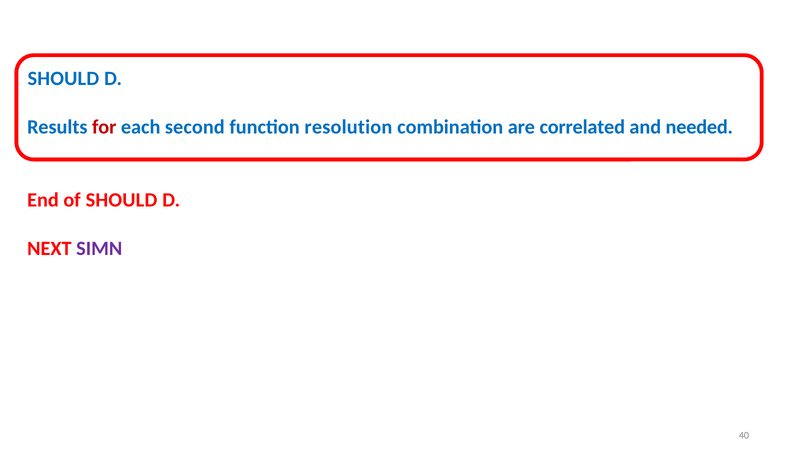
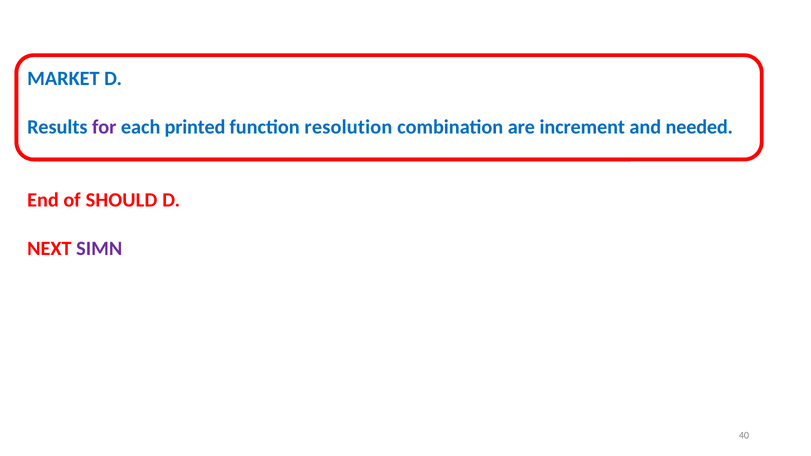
SHOULD: SHOULD -> MARKET (63, 78)
for colour: red -> purple (104, 127)
second: second -> printed (195, 127)
correlated: correlated -> increment (582, 127)
